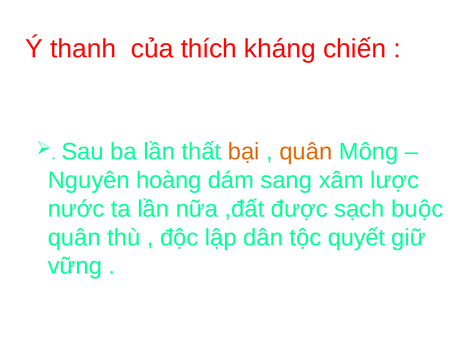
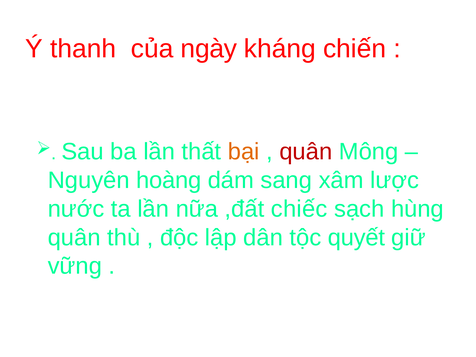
thích: thích -> ngày (209, 49)
quân colour: orange -> red (306, 152)
được: được -> chiếc (299, 209)
buộc: buộc -> hùng (417, 209)
